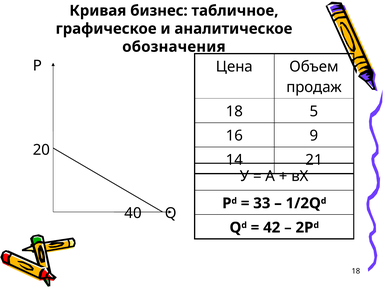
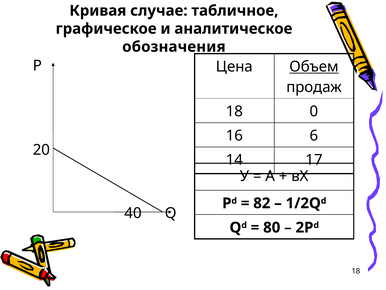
бизнес: бизнес -> случае (159, 11)
Объем underline: none -> present (314, 67)
5: 5 -> 0 (314, 111)
9: 9 -> 6 (314, 135)
21: 21 -> 17 (314, 160)
33: 33 -> 82 (262, 203)
42: 42 -> 80 (272, 227)
